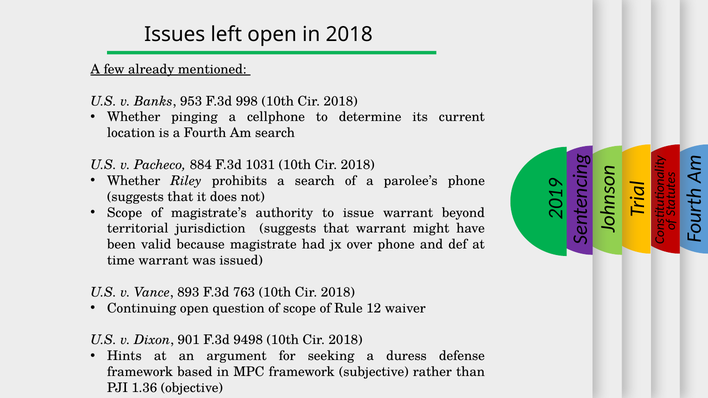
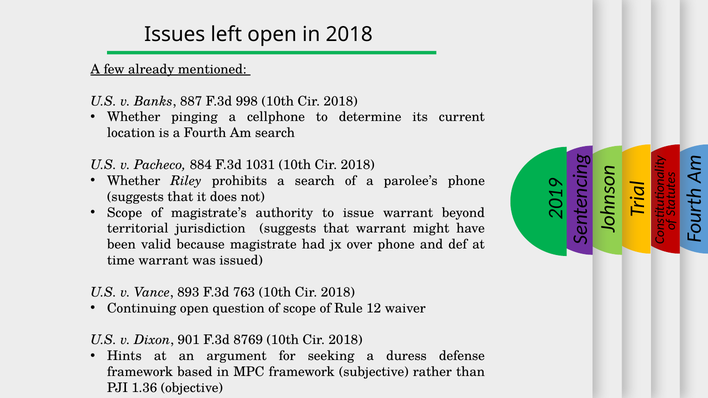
953: 953 -> 887 (191, 101)
9498: 9498 -> 8769 (248, 340)
